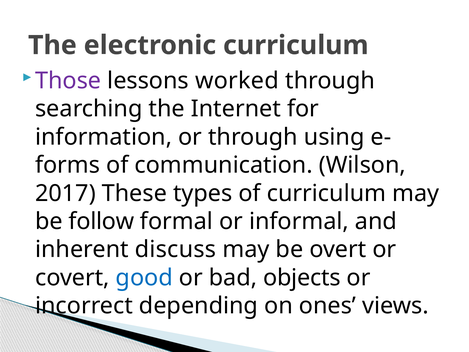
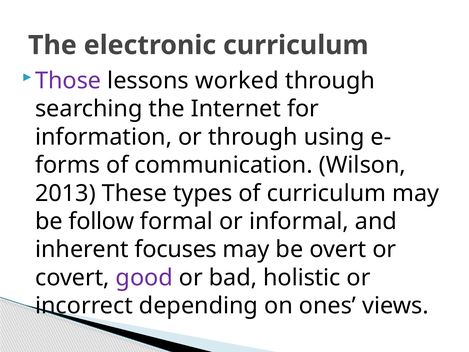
2017: 2017 -> 2013 (65, 193)
discuss: discuss -> focuses (176, 249)
good colour: blue -> purple (144, 278)
objects: objects -> holistic (302, 278)
